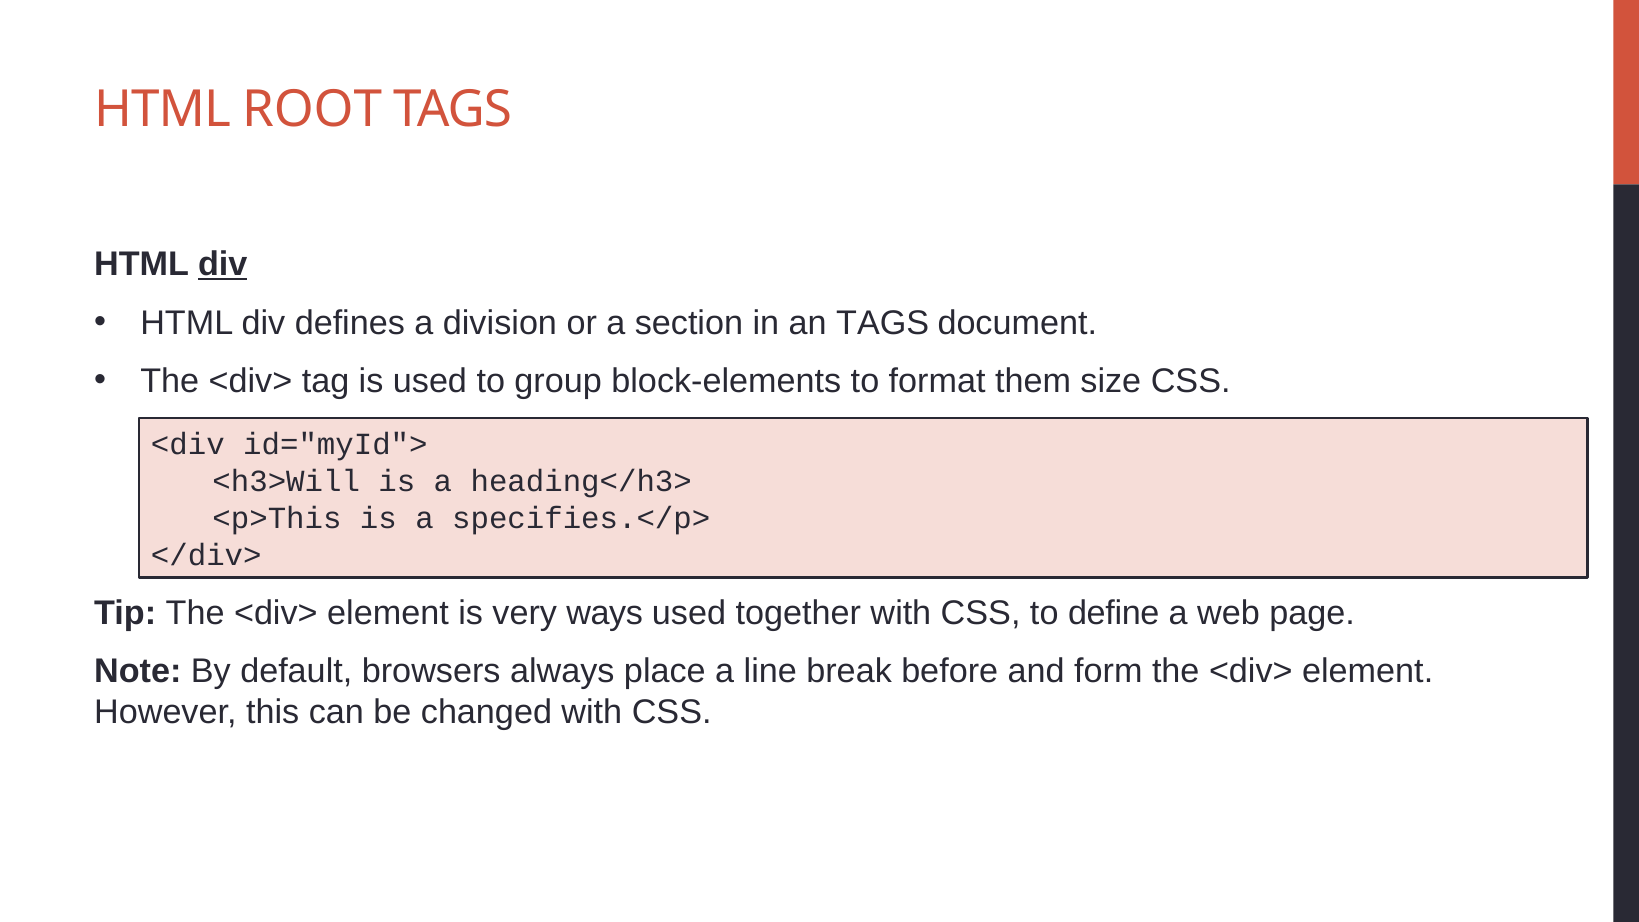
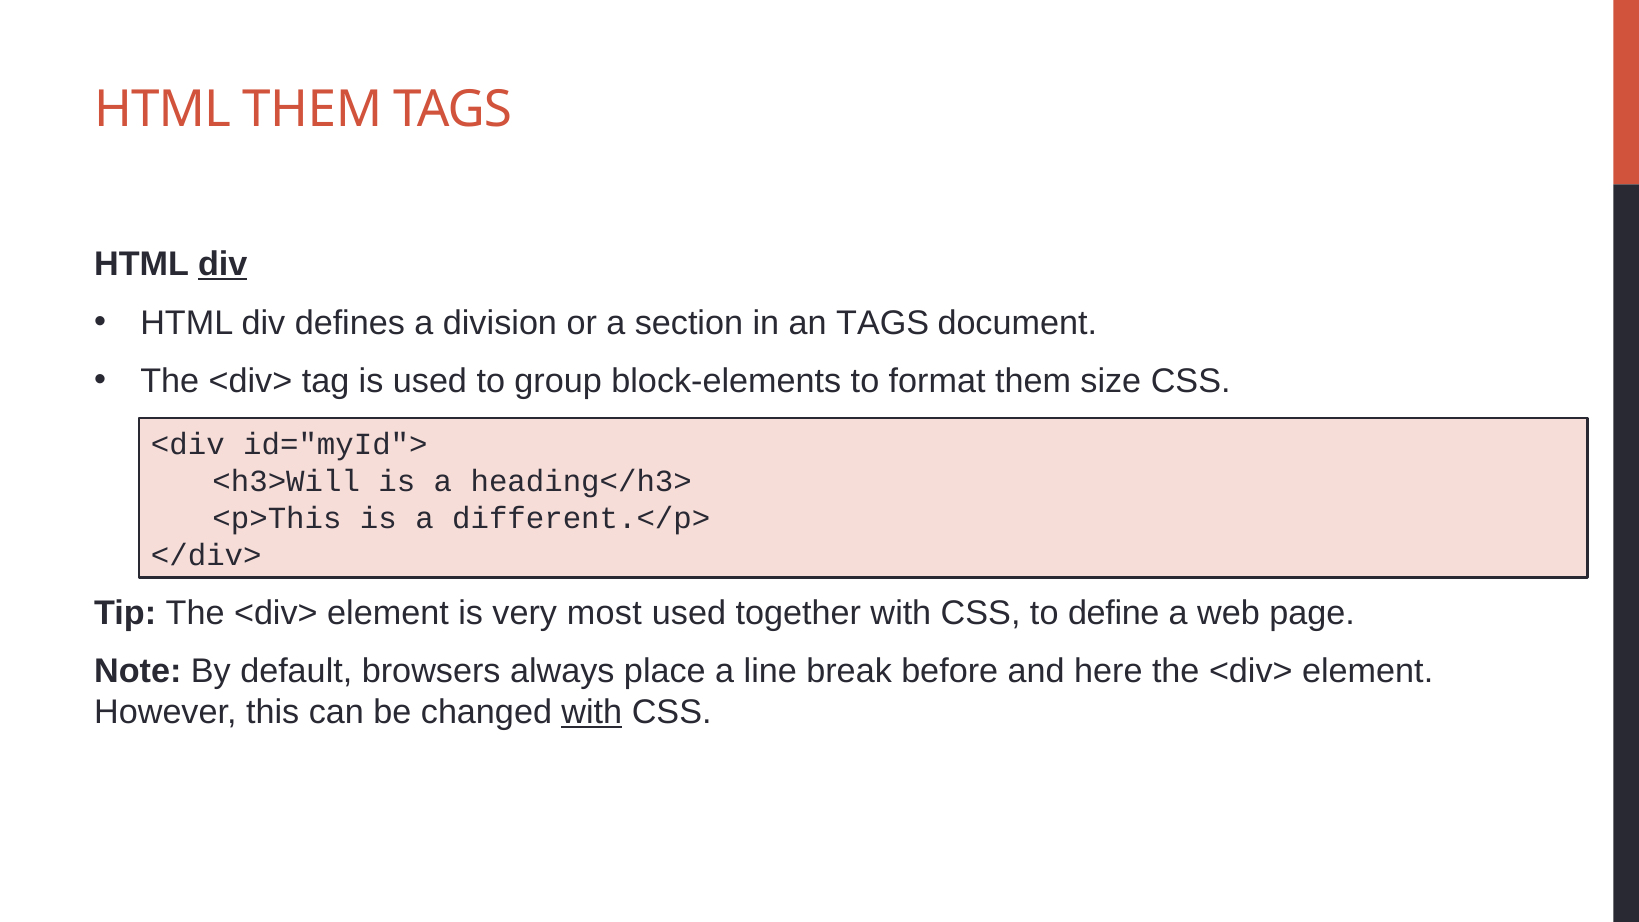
HTML ROOT: ROOT -> THEM (312, 110)
specifies.</p>: specifies.</p> -> different.</p> (581, 518)
ways: ways -> most (604, 613)
form: form -> here (1108, 671)
with underline: none -> present (592, 712)
